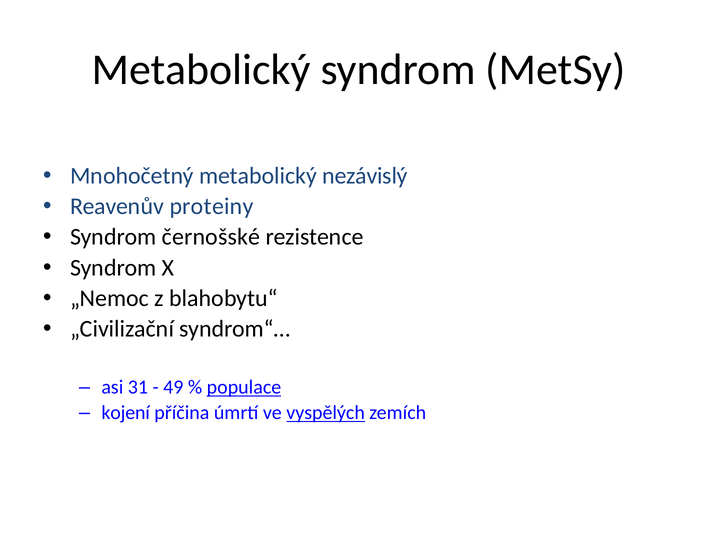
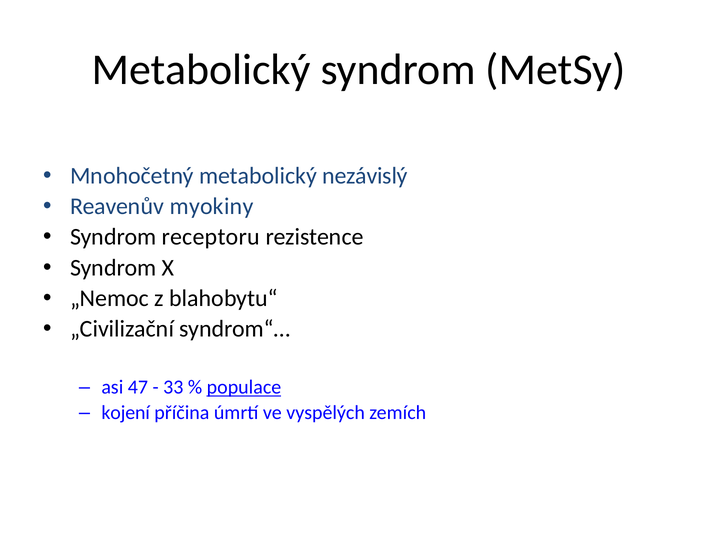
proteiny: proteiny -> myokiny (212, 206)
černošské: černošské -> receptoru (211, 237)
31: 31 -> 47 (138, 387)
49: 49 -> 33 (173, 387)
vyspělých underline: present -> none (326, 412)
